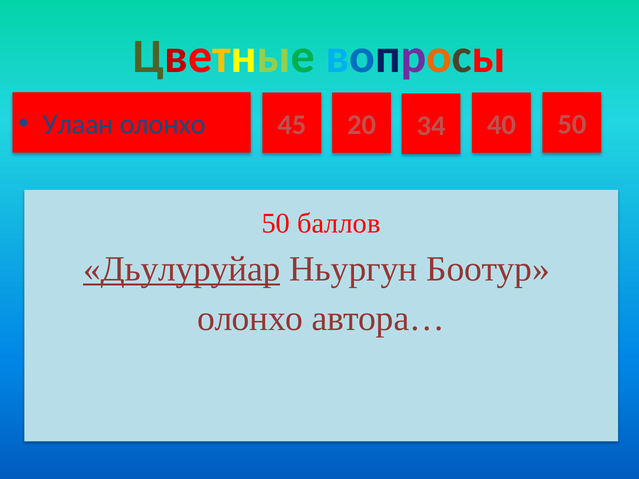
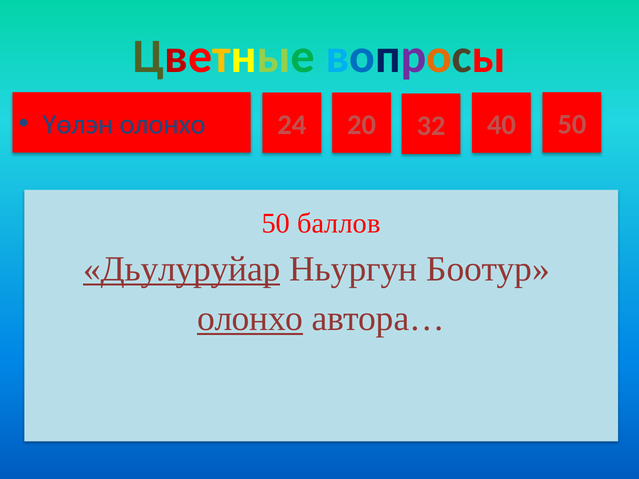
Улаан: Улаан -> Үɵлэн (78, 124)
45: 45 -> 24 (292, 125)
34: 34 -> 32 (431, 126)
олонхо underline: none -> present (250, 319)
